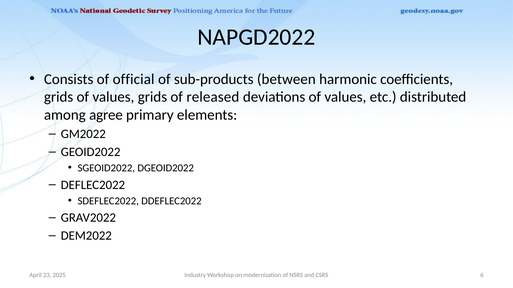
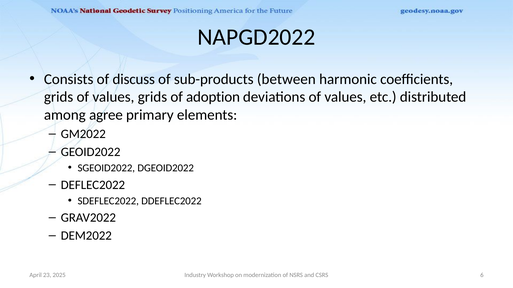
official: official -> discuss (134, 79)
released: released -> adoption (213, 97)
